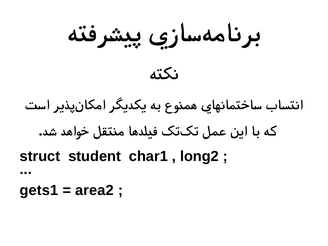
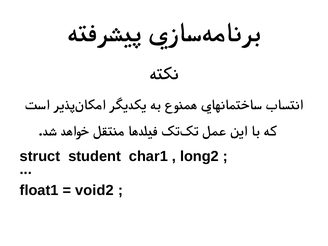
gets1: gets1 -> float1 (39, 190)
area2: area2 -> void2 (95, 190)
